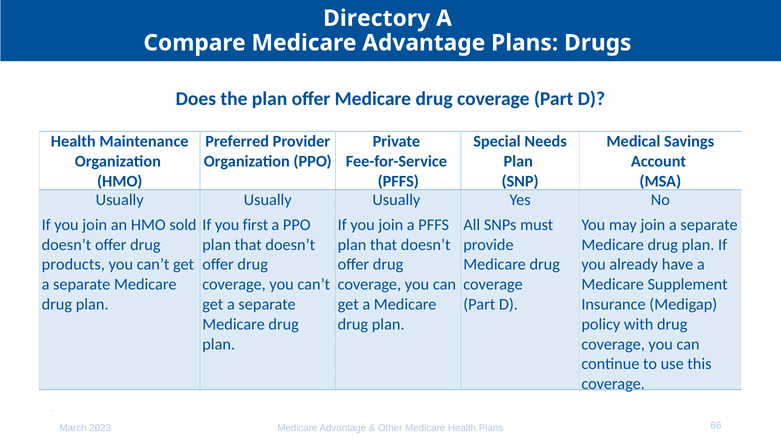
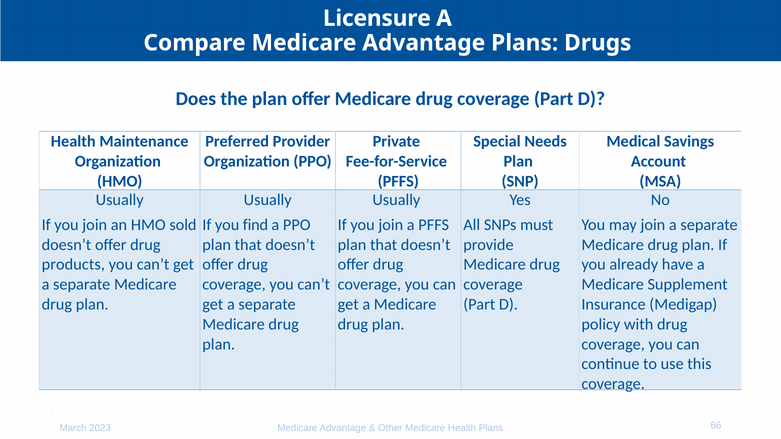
Directory: Directory -> Licensure (377, 18)
first: first -> find (256, 225)
